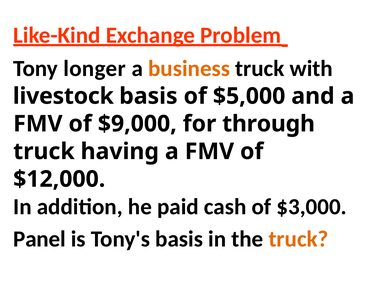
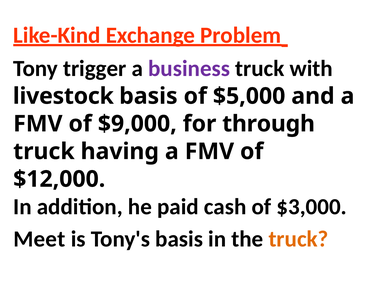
longer: longer -> trigger (95, 68)
business colour: orange -> purple (189, 68)
Panel: Panel -> Meet (39, 239)
